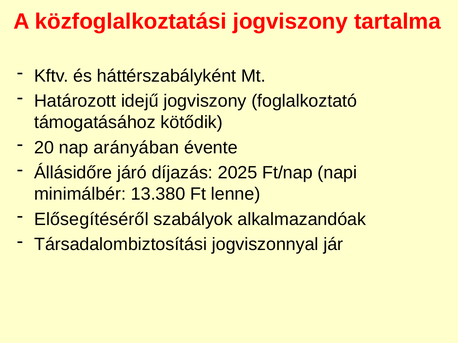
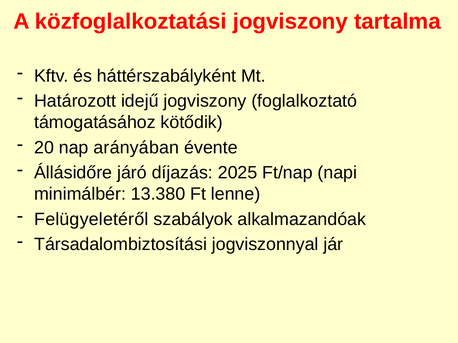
Elősegítéséről: Elősegítéséről -> Felügyeletéről (91, 220)
